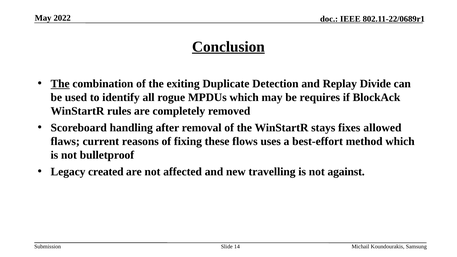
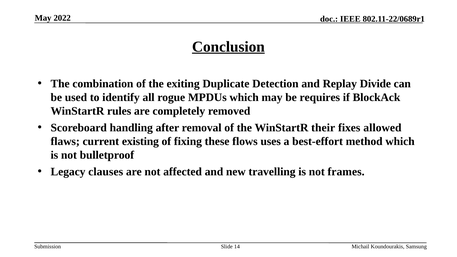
The underline: present -> none (60, 84)
stays: stays -> their (323, 128)
reasons: reasons -> existing (140, 141)
created: created -> clauses (106, 172)
against: against -> frames (346, 172)
